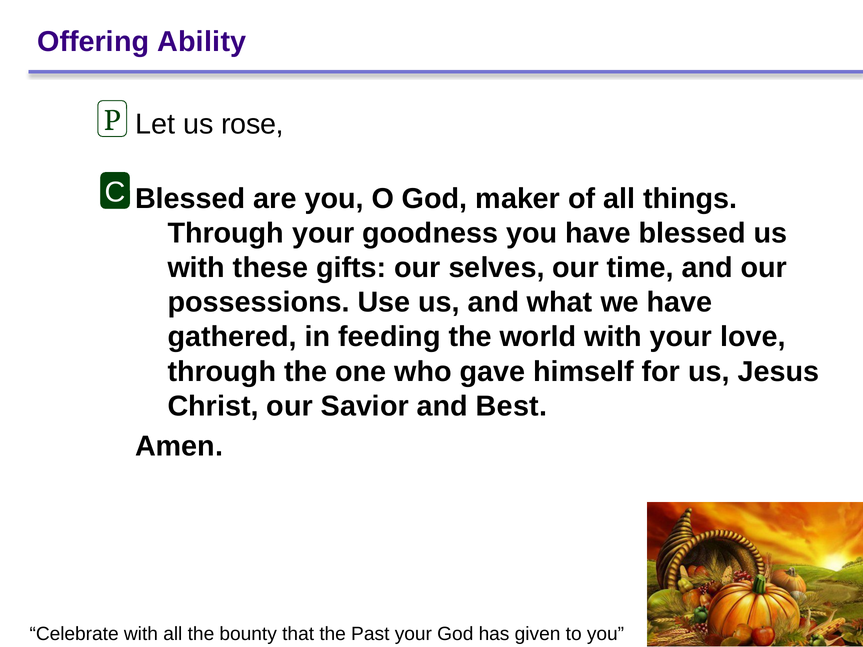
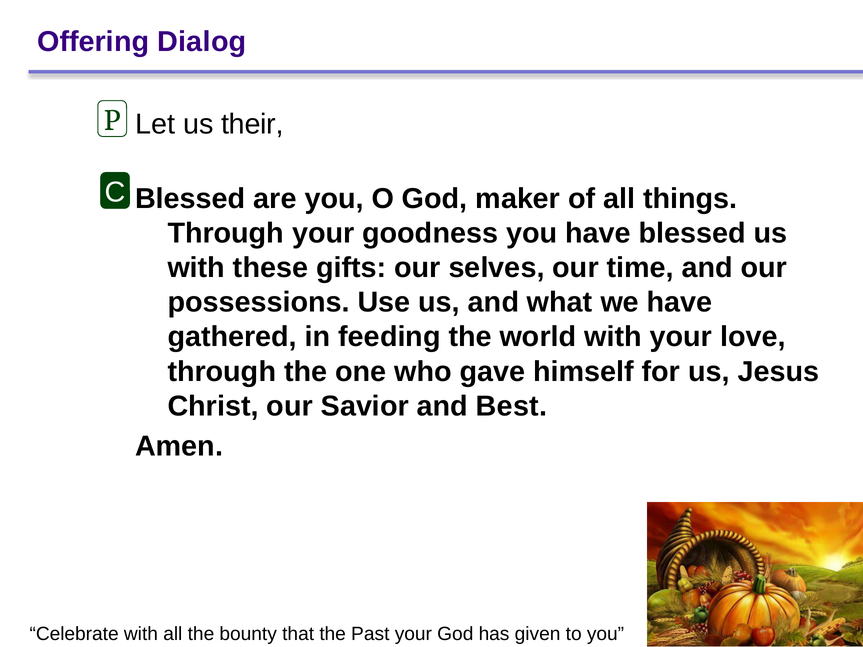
Ability: Ability -> Dialog (202, 42)
rose: rose -> their (252, 124)
